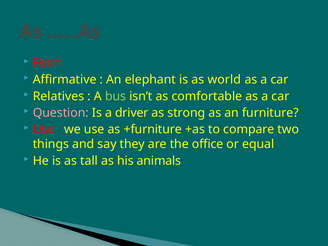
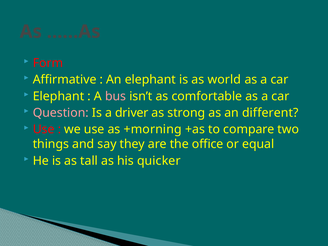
Relatives: Relatives -> Elephant (59, 96)
bus colour: light green -> pink (116, 96)
furniture: furniture -> different (270, 113)
+furniture: +furniture -> +morning (153, 129)
animals: animals -> quicker (159, 161)
